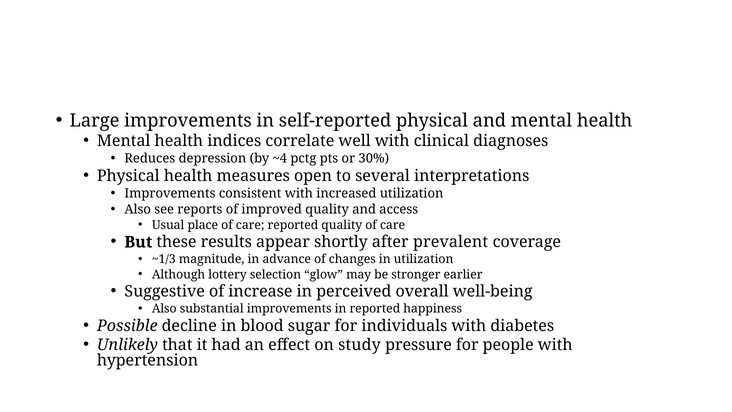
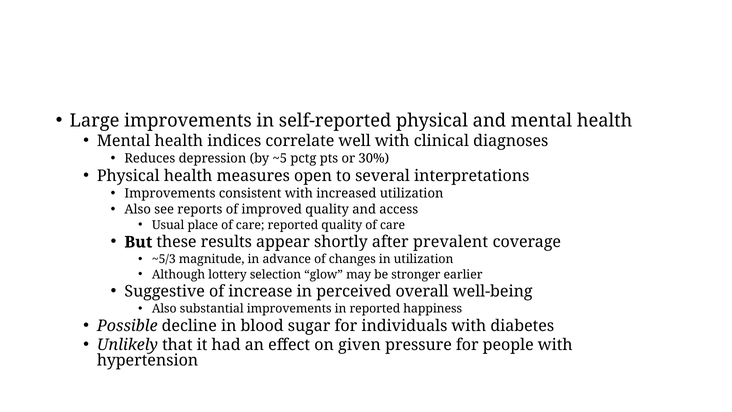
~4: ~4 -> ~5 (280, 158)
~1/3: ~1/3 -> ~5/3 (164, 259)
study: study -> given (359, 345)
